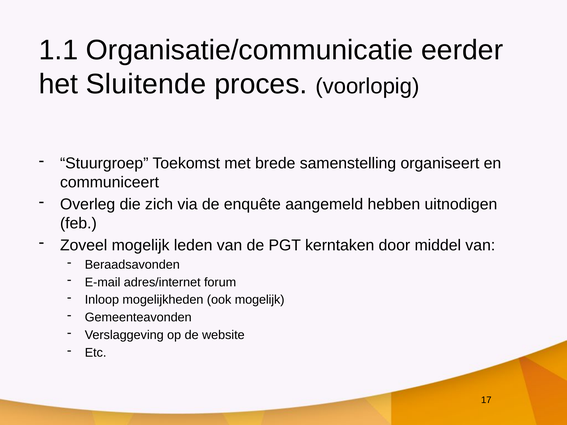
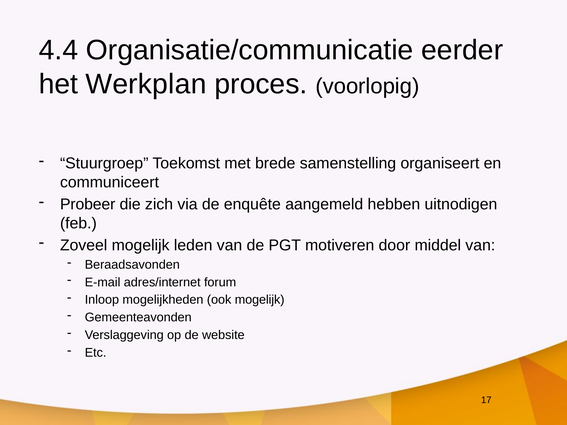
1.1: 1.1 -> 4.4 (58, 50)
Sluitende: Sluitende -> Werkplan (146, 84)
Overleg: Overleg -> Probeer (88, 204)
kerntaken: kerntaken -> motiveren (340, 245)
